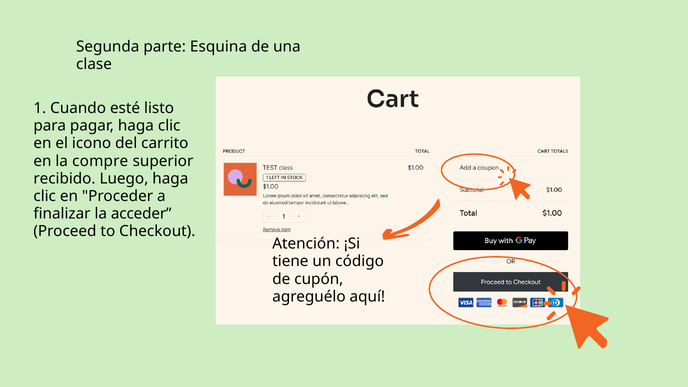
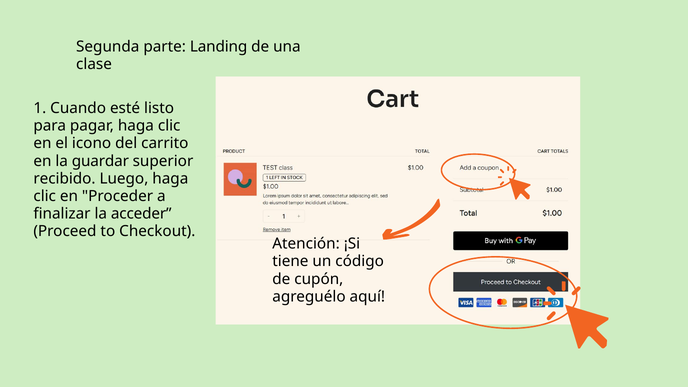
Esquina: Esquina -> Landing (219, 47)
compre: compre -> guardar (100, 161)
